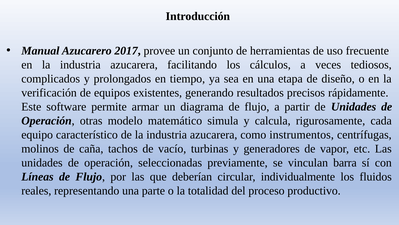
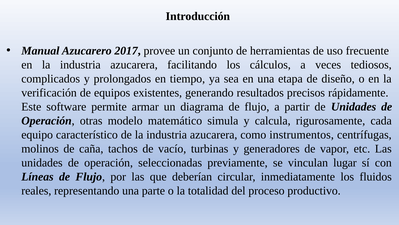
barra: barra -> lugar (345, 162)
individualmente: individualmente -> inmediatamente (298, 176)
